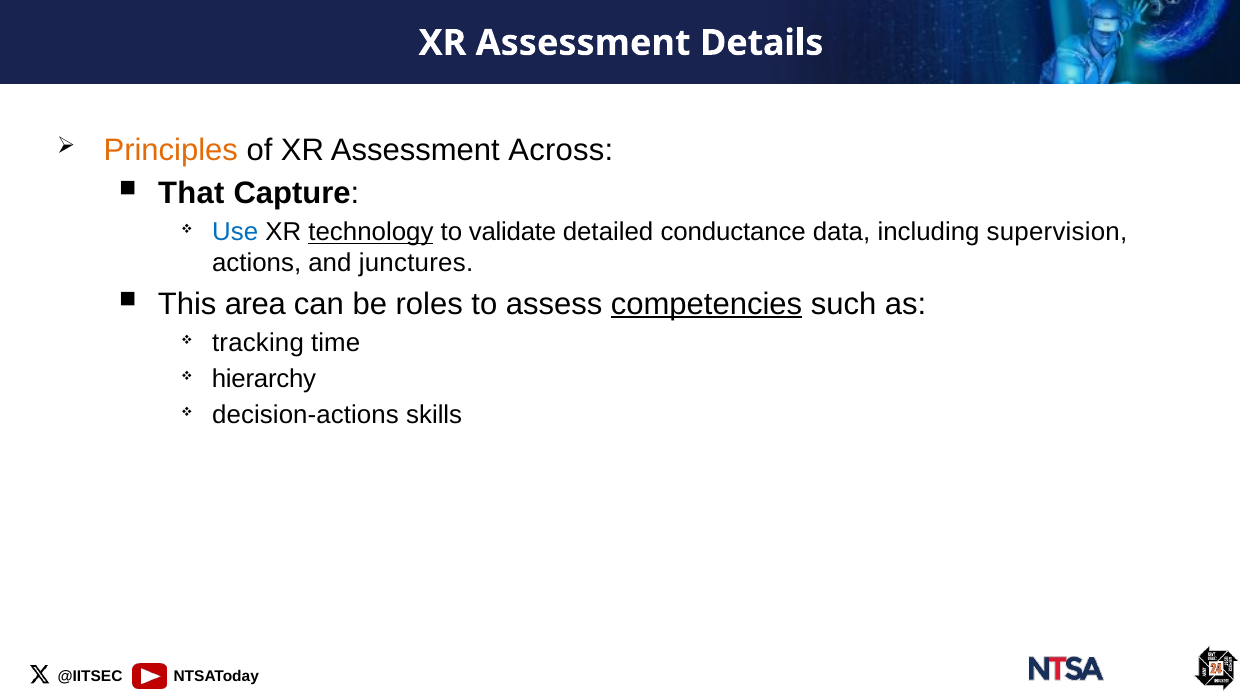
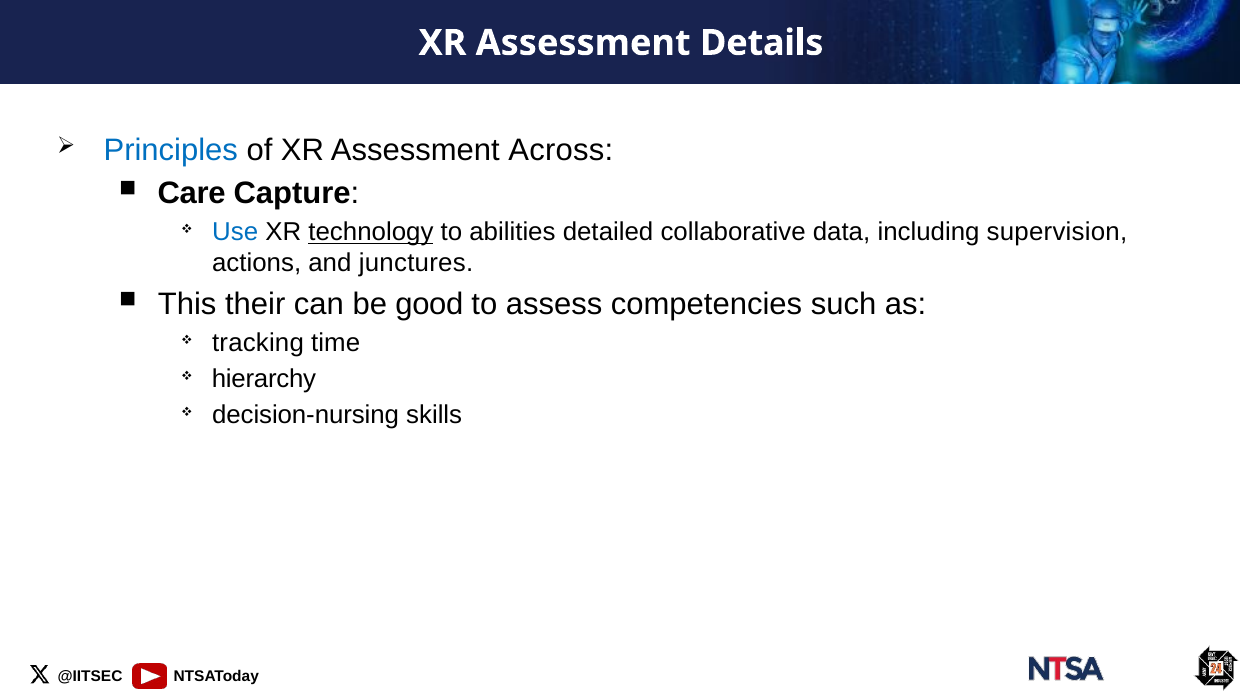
Principles colour: orange -> blue (171, 150)
That: That -> Care (192, 194)
validate: validate -> abilities (512, 233)
conductance: conductance -> collaborative (733, 233)
area: area -> their (255, 304)
roles: roles -> good (429, 304)
competencies underline: present -> none (707, 304)
decision-actions: decision-actions -> decision-nursing (306, 416)
